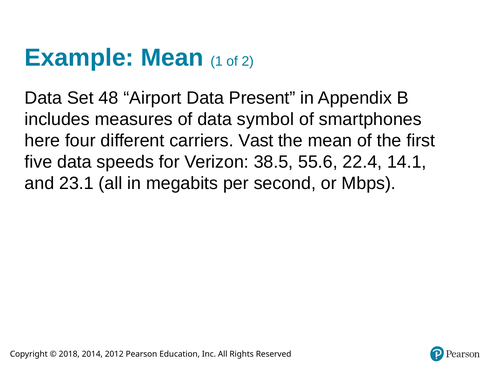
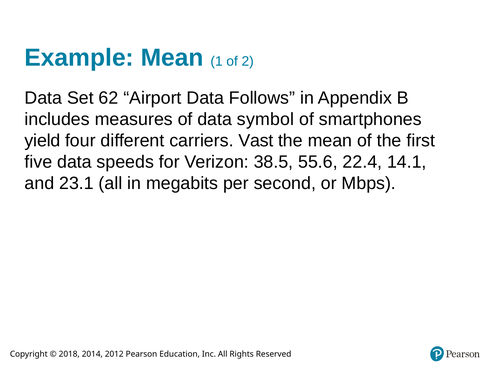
48: 48 -> 62 (109, 98)
Present: Present -> Follows (262, 98)
here: here -> yield (42, 141)
